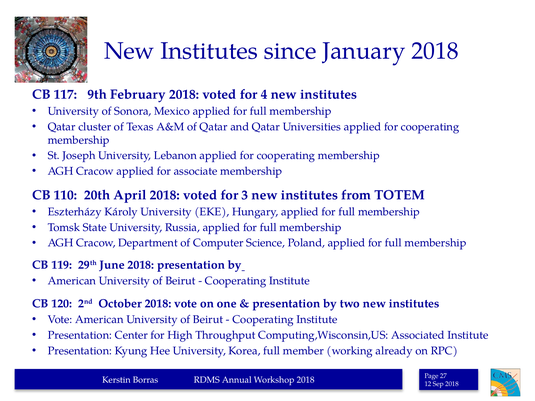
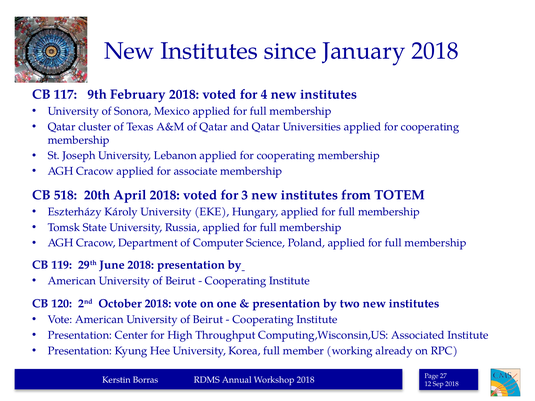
110: 110 -> 518 (66, 195)
